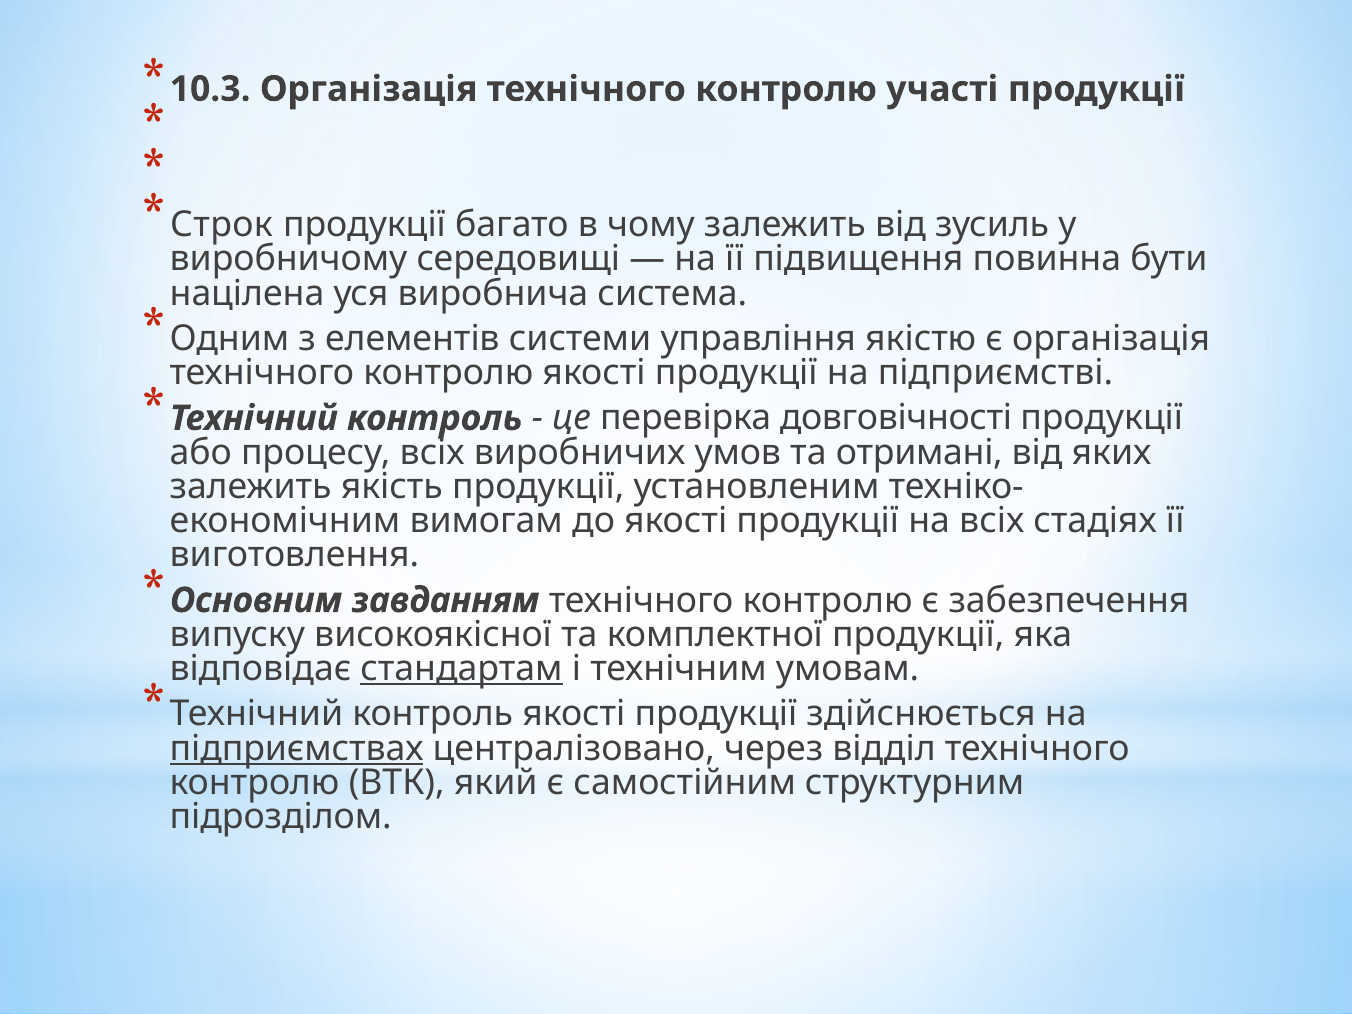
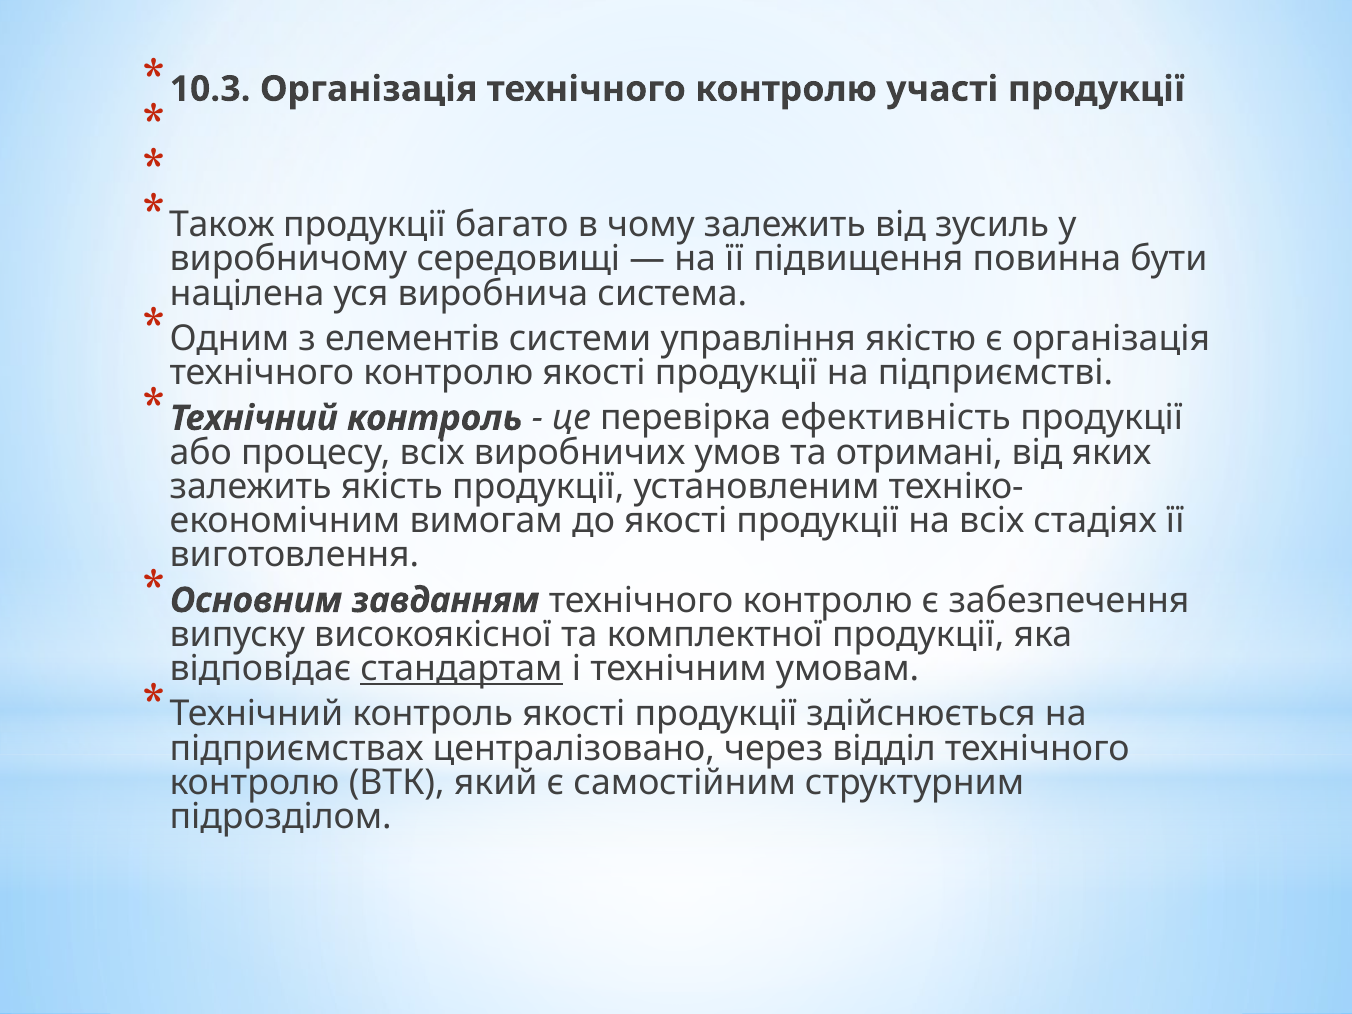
Строк: Строк -> Також (222, 225)
довговічності: довговічності -> ефективність (896, 418)
підприємствах underline: present -> none (297, 748)
